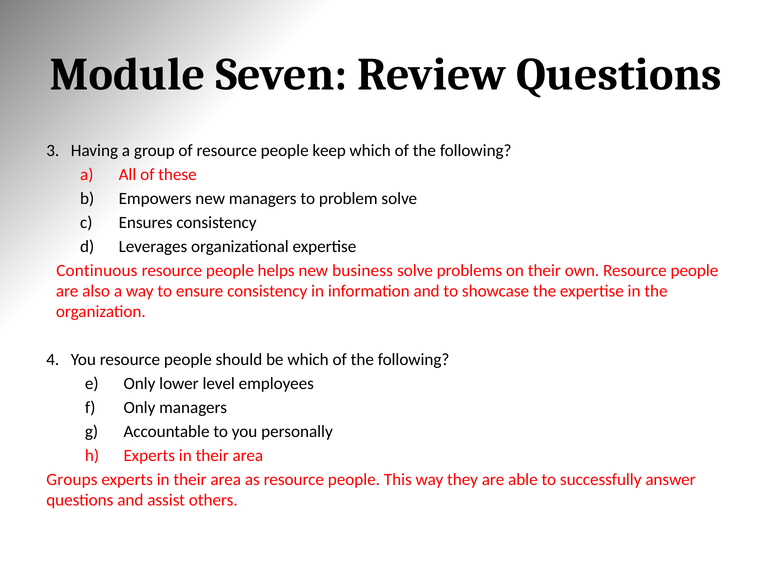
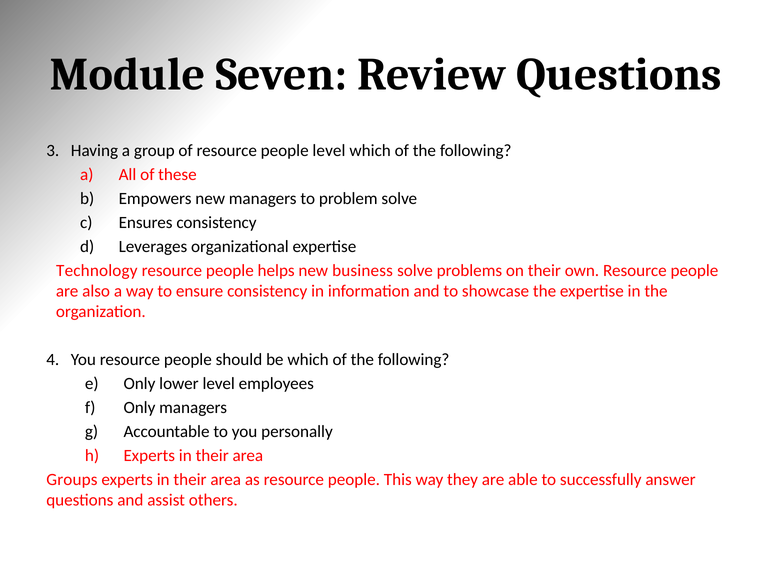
people keep: keep -> level (329, 150)
Continuous: Continuous -> Technology (97, 271)
